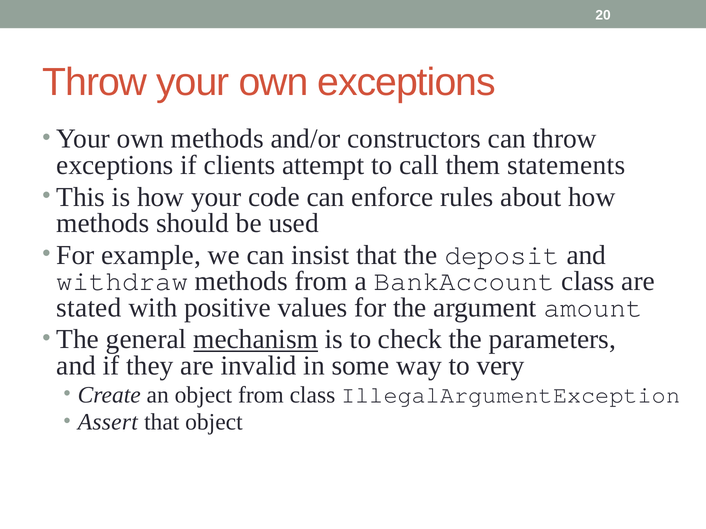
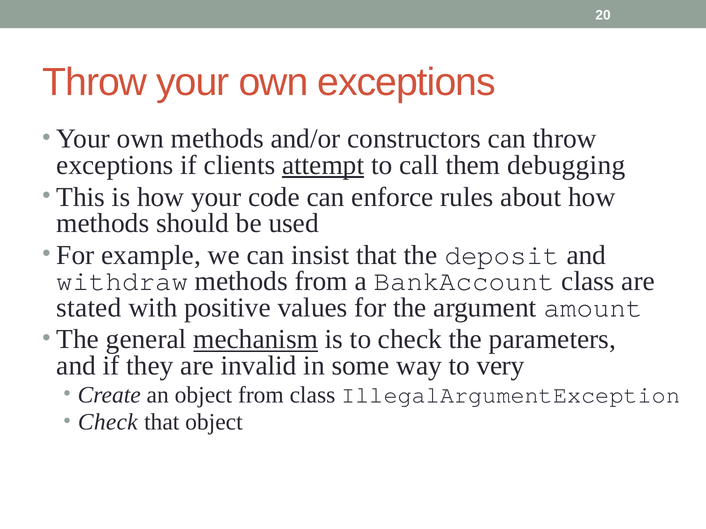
attempt underline: none -> present (323, 165)
statements: statements -> debugging (566, 165)
Assert: Assert -> Check (108, 423)
